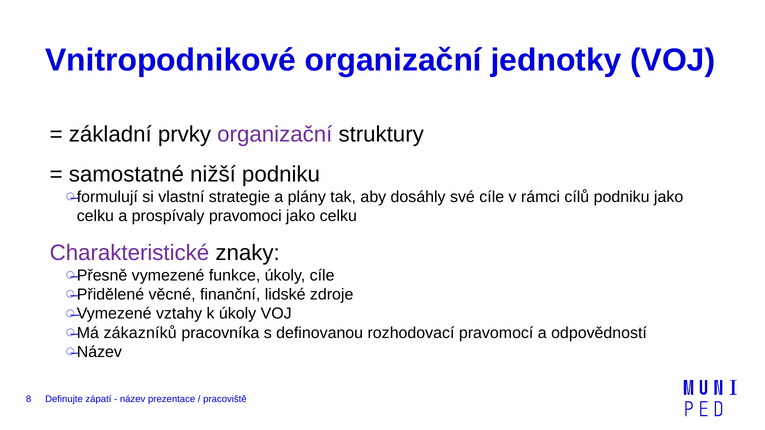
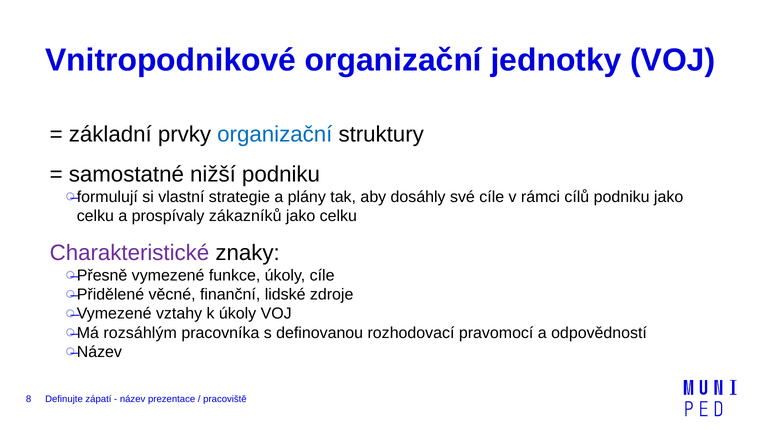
organizační colour: purple -> blue (275, 135)
pravomoci: pravomoci -> zákazníků (245, 216)
zákazníků: zákazníků -> rozsáhlým (140, 333)
